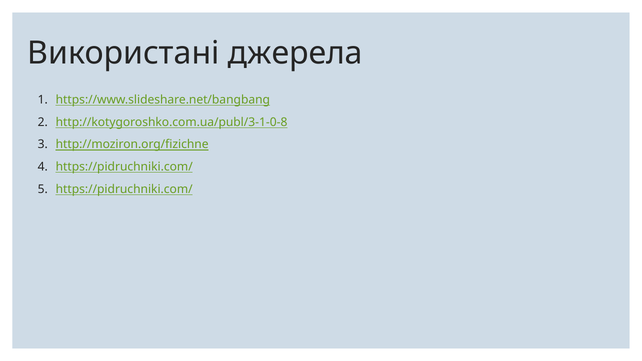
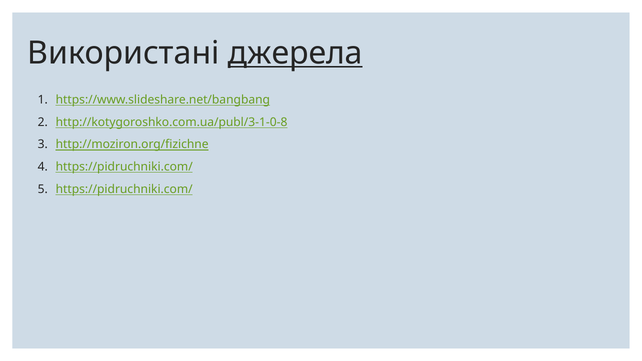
джерела underline: none -> present (295, 53)
